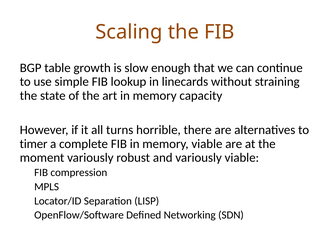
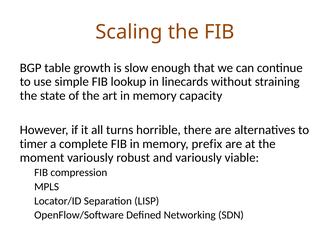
memory viable: viable -> prefix (207, 144)
